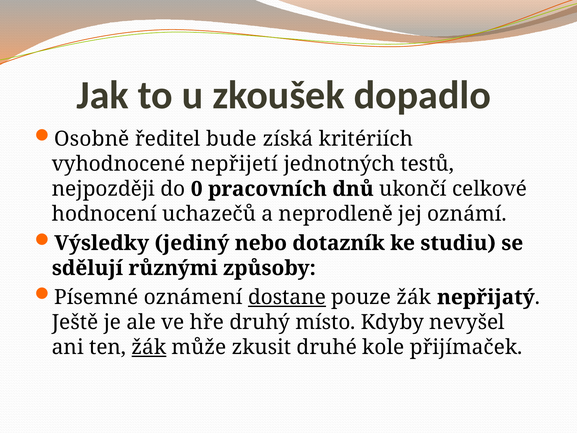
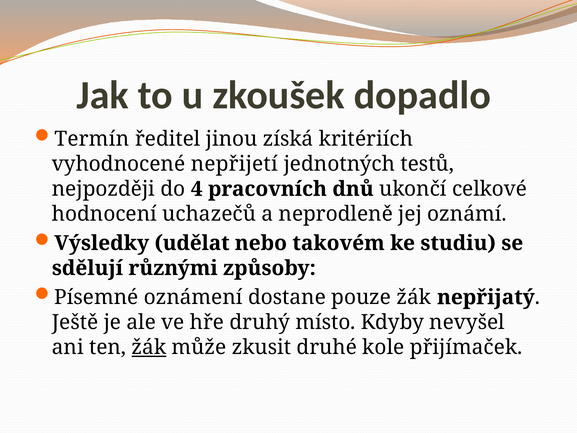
Osobně: Osobně -> Termín (92, 139)
bude: bude -> jinou (232, 139)
0: 0 -> 4 (197, 189)
jediný: jediný -> udělat (192, 243)
dotazník: dotazník -> takovém (339, 243)
dostane underline: present -> none (287, 297)
